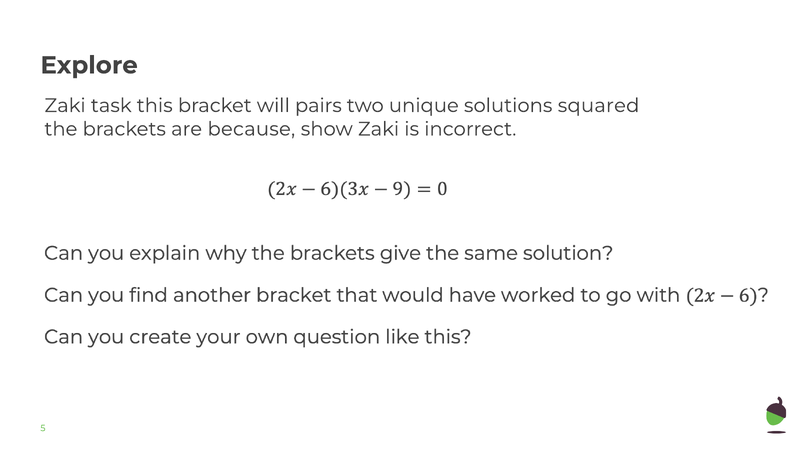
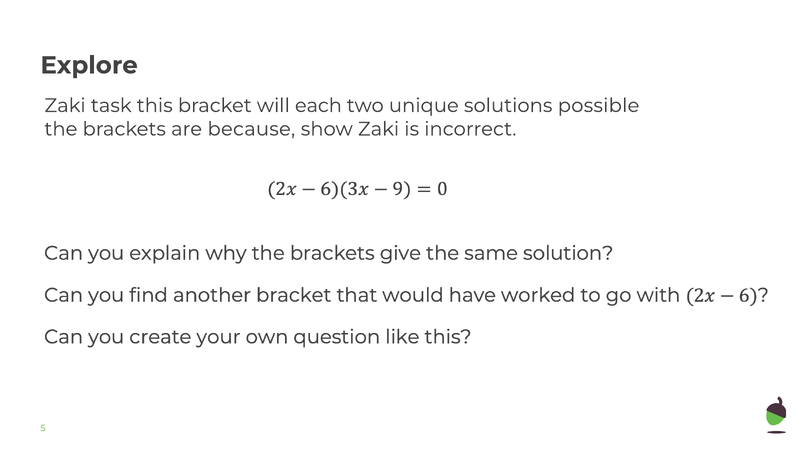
pairs: pairs -> each (318, 106)
squared: squared -> possible (599, 106)
